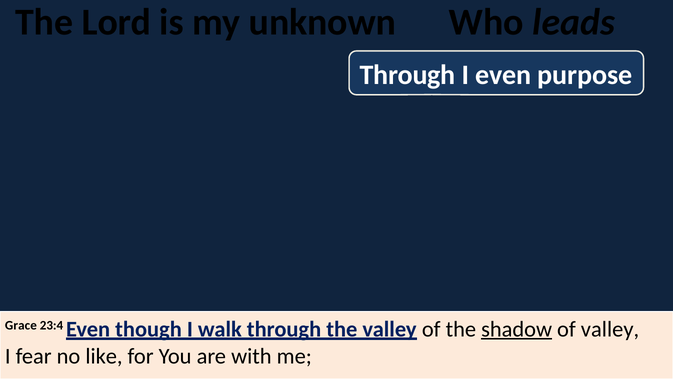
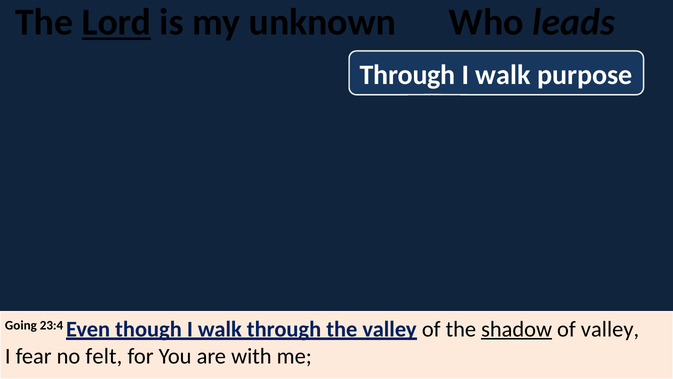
Lord underline: none -> present (116, 22)
even: even -> walk (503, 75)
Grace: Grace -> Going (21, 325)
like: like -> felt (104, 356)
